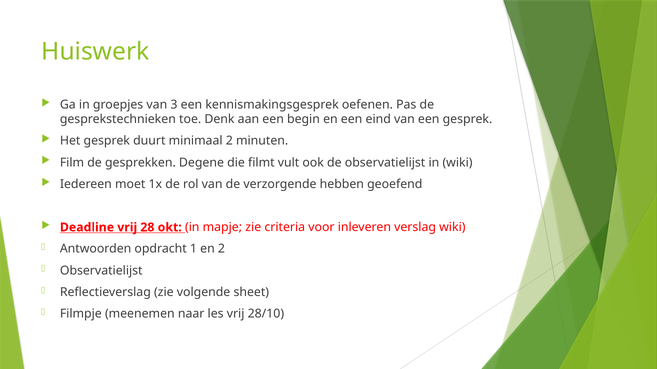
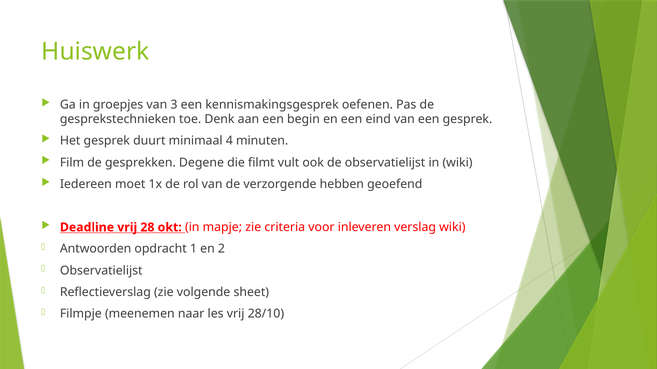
minimaal 2: 2 -> 4 (229, 141)
